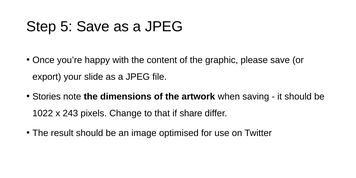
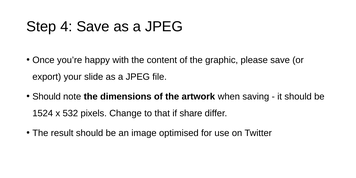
5: 5 -> 4 (66, 27)
Stories: Stories -> Should (47, 97)
1022: 1022 -> 1524 (43, 113)
243: 243 -> 532 (70, 113)
